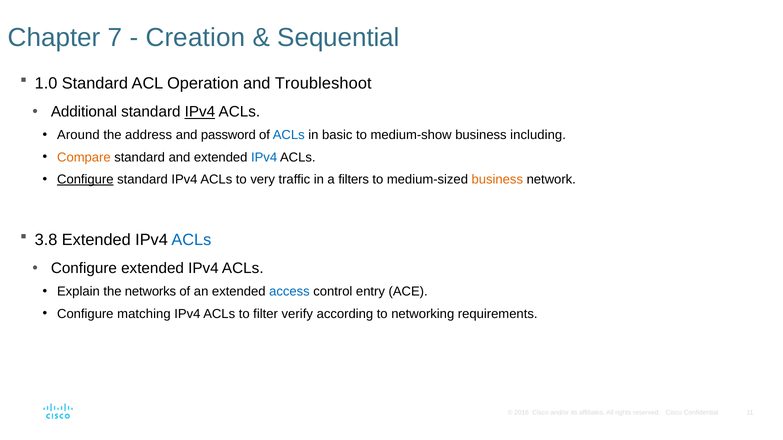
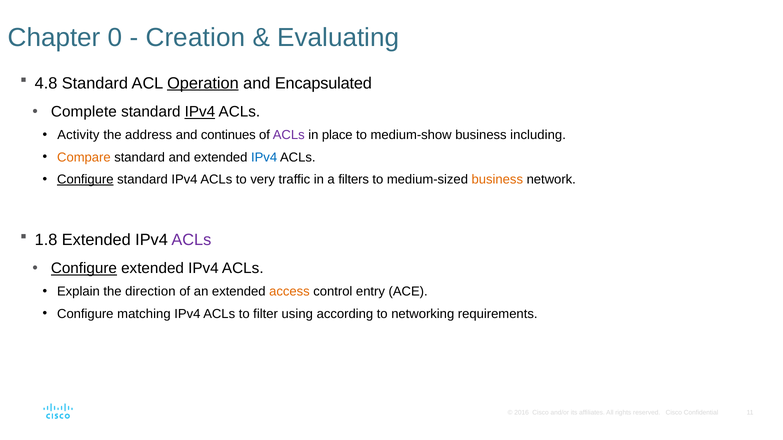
7: 7 -> 0 (115, 38)
Sequential: Sequential -> Evaluating (338, 38)
1.0: 1.0 -> 4.8 (46, 83)
Operation underline: none -> present (203, 83)
Troubleshoot: Troubleshoot -> Encapsulated (323, 83)
Additional: Additional -> Complete (84, 112)
Around: Around -> Activity (78, 135)
password: password -> continues (228, 135)
ACLs colour: blue -> purple (289, 135)
basic: basic -> place (337, 135)
3.8: 3.8 -> 1.8 (46, 240)
ACLs colour: blue -> purple (191, 240)
Configure underline: none -> present (84, 269)
networks: networks -> direction (150, 292)
access colour: blue -> orange (289, 292)
verify: verify -> using (297, 314)
